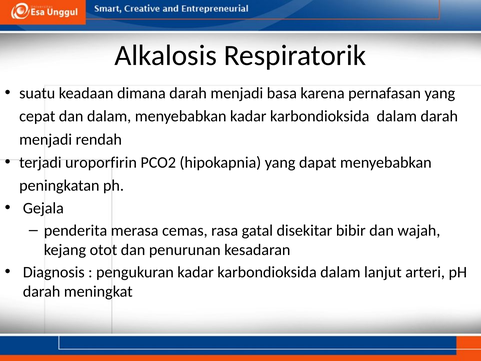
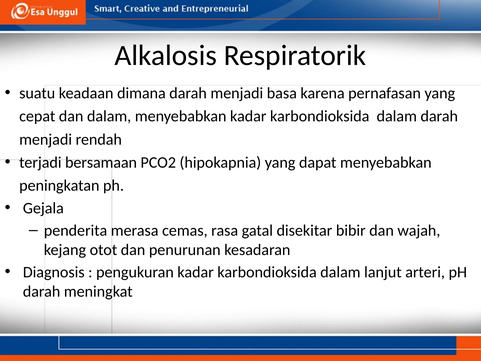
uroporfirin: uroporfirin -> bersamaan (101, 162)
